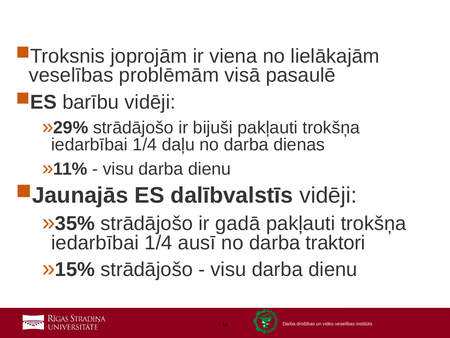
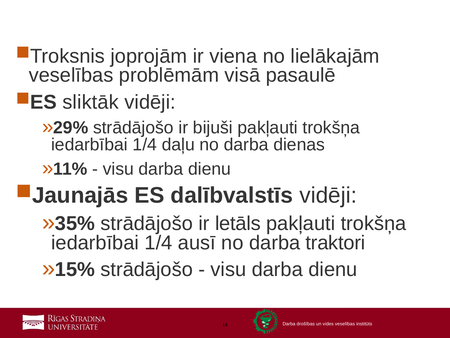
barību: barību -> sliktāk (91, 102)
gadā: gadā -> letāls (238, 223)
